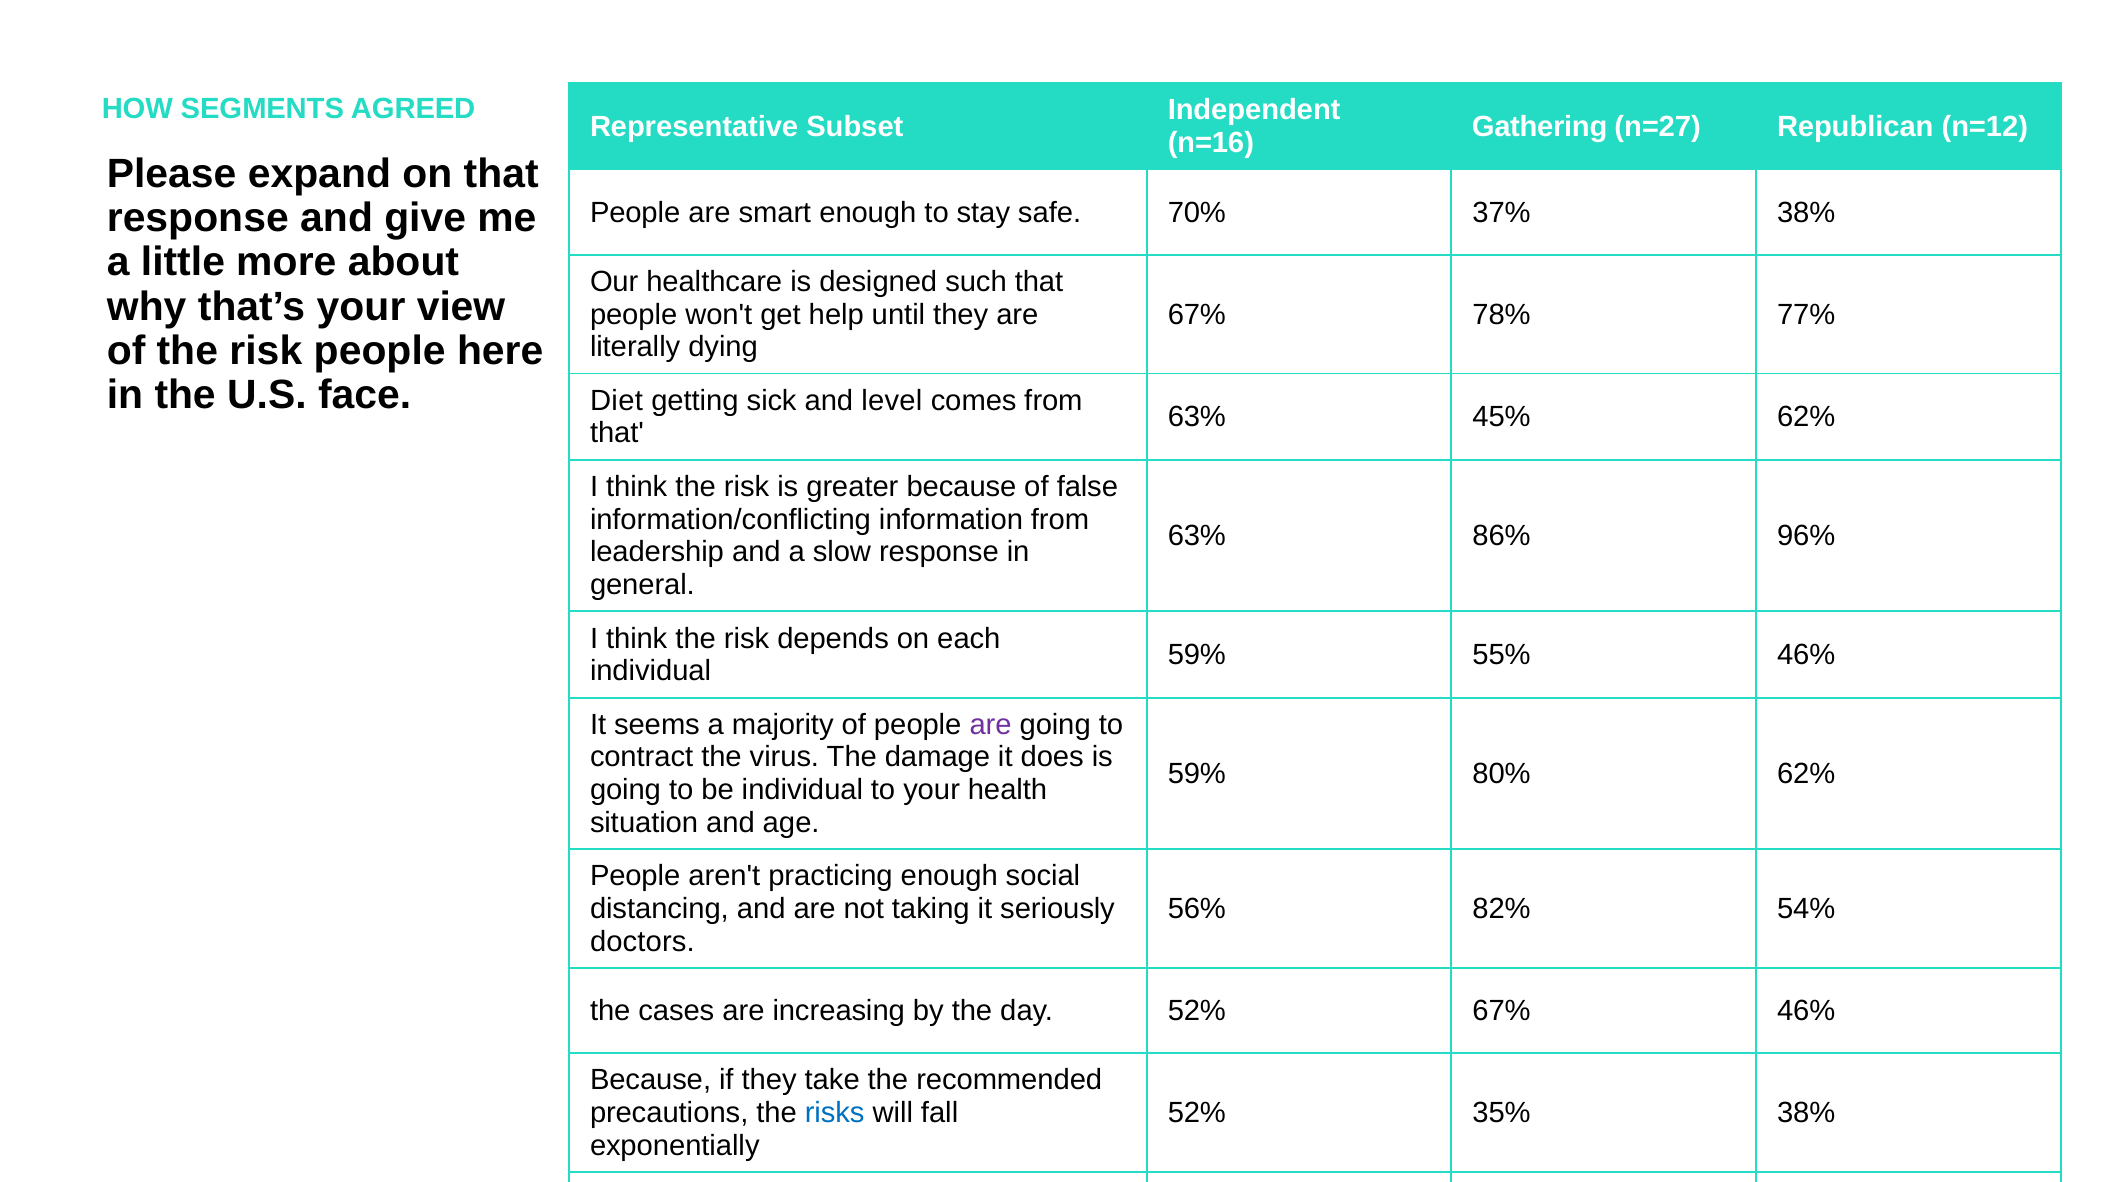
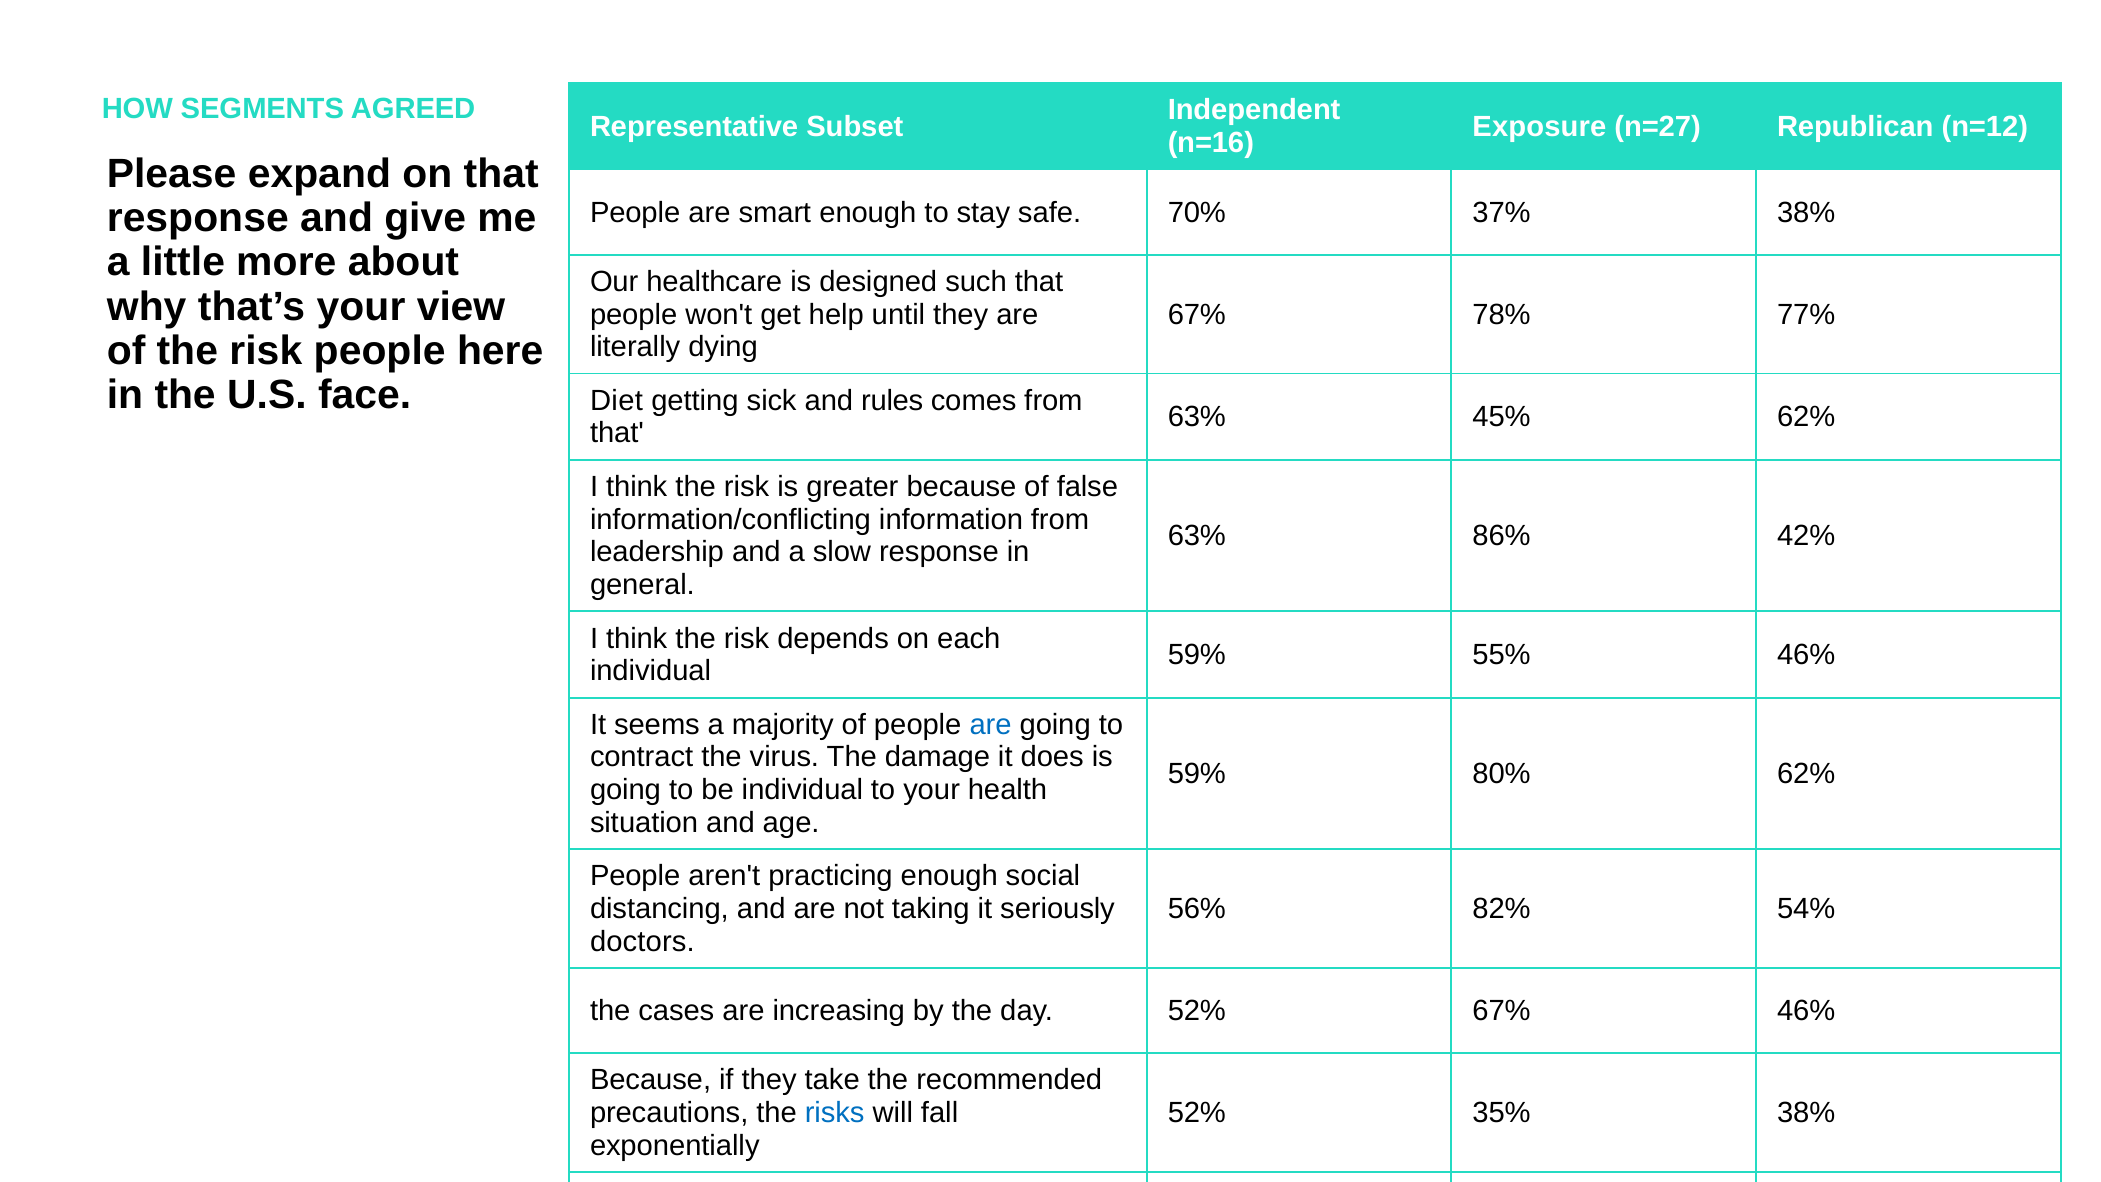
Gathering: Gathering -> Exposure (1539, 127)
level: level -> rules (892, 401)
96%: 96% -> 42% (1806, 536)
are colour: purple -> blue (991, 725)
